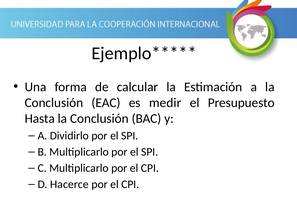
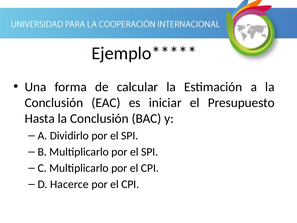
medir: medir -> iniciar (165, 103)
